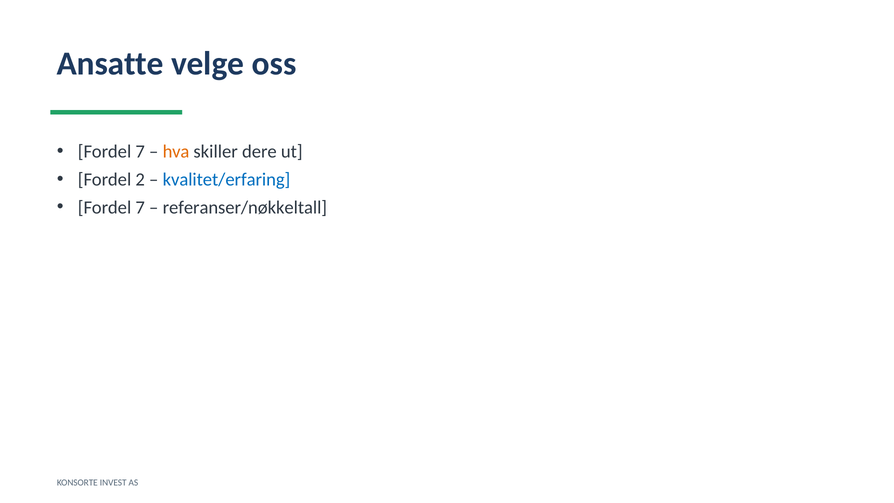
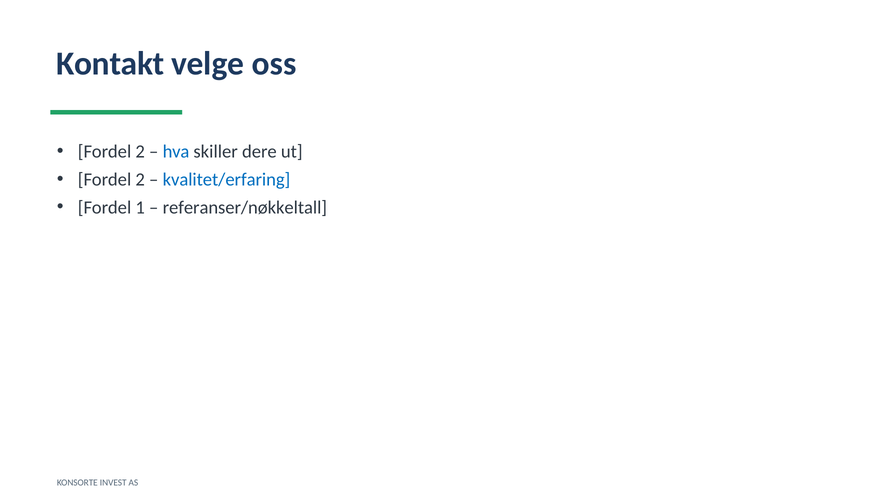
Ansatte: Ansatte -> Kontakt (110, 64)
7: 7 -> 2 (140, 151)
hva colour: orange -> blue (176, 151)
7: 7 -> 1 (140, 207)
